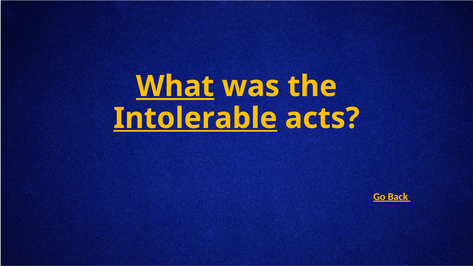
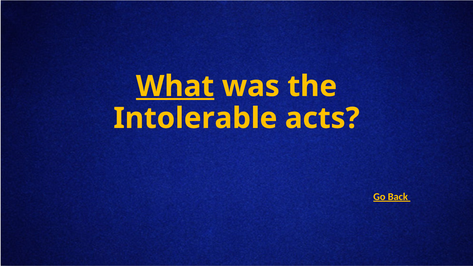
Intolerable underline: present -> none (195, 118)
